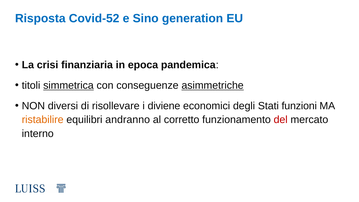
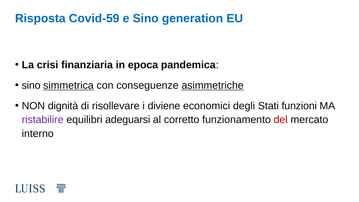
Covid-52: Covid-52 -> Covid-59 (94, 18)
titoli: titoli -> sino (31, 85)
diversi: diversi -> dignità (63, 106)
ristabilire colour: orange -> purple (43, 120)
andranno: andranno -> adeguarsi (128, 120)
